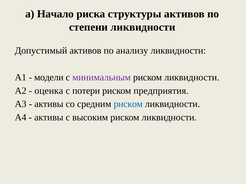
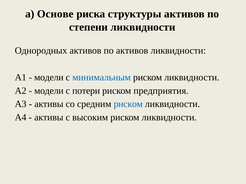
Начало: Начало -> Основе (55, 14)
Допустимый: Допустимый -> Однородных (41, 51)
по анализу: анализу -> активов (132, 51)
минимальным colour: purple -> blue (102, 77)
оценка: оценка -> модели (49, 91)
